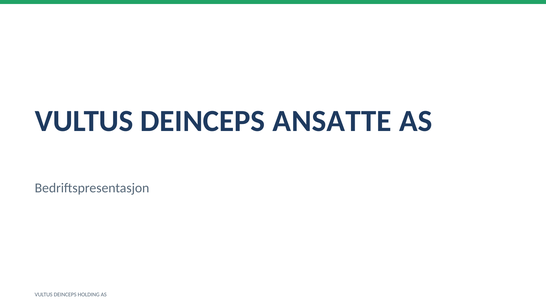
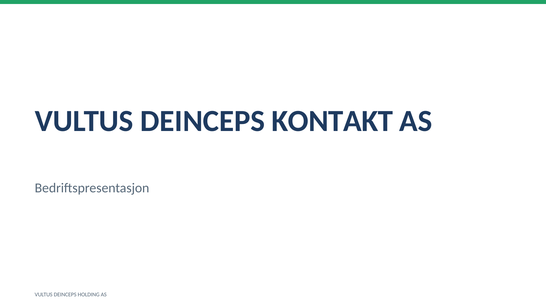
ANSATTE: ANSATTE -> KONTAKT (332, 121)
